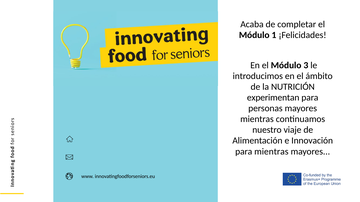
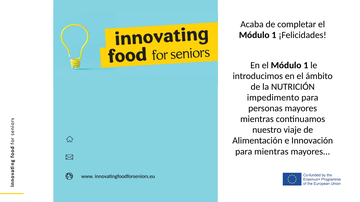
En el Módulo 3: 3 -> 1 (306, 65)
experimentan: experimentan -> impedimento (273, 98)
